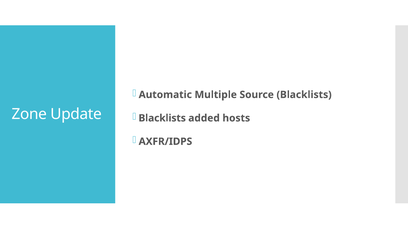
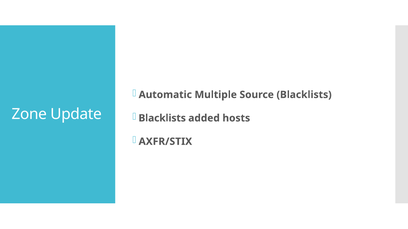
AXFR/IDPS: AXFR/IDPS -> AXFR/STIX (165, 142)
